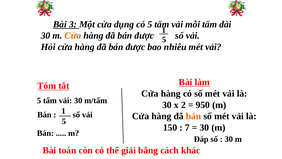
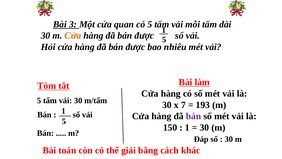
dụng: dụng -> quan (124, 24)
2: 2 -> 7 (183, 105)
950: 950 -> 193 (203, 105)
bán colour: orange -> purple (194, 116)
7: 7 -> 1 (187, 127)
